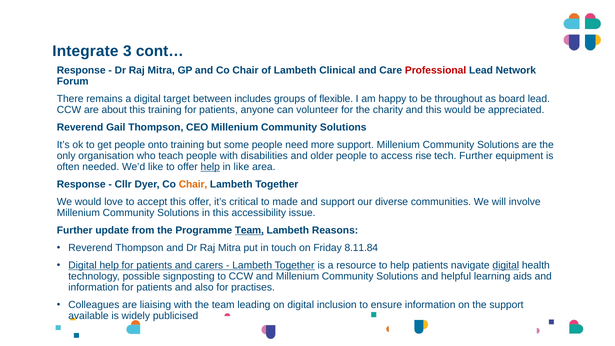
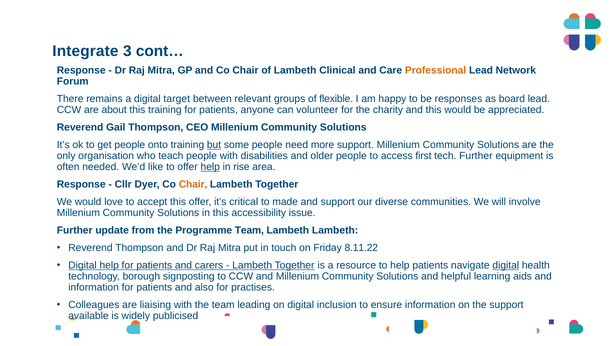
Professional colour: red -> orange (436, 70)
includes: includes -> relevant (253, 99)
throughout: throughout -> responses (458, 99)
but underline: none -> present (214, 145)
rise: rise -> first (424, 156)
in like: like -> rise (241, 167)
Team underline: present -> none (249, 230)
Lambeth Reasons: Reasons -> Lambeth (335, 230)
8.11.84: 8.11.84 -> 8.11.22 (361, 248)
possible: possible -> borough (141, 276)
